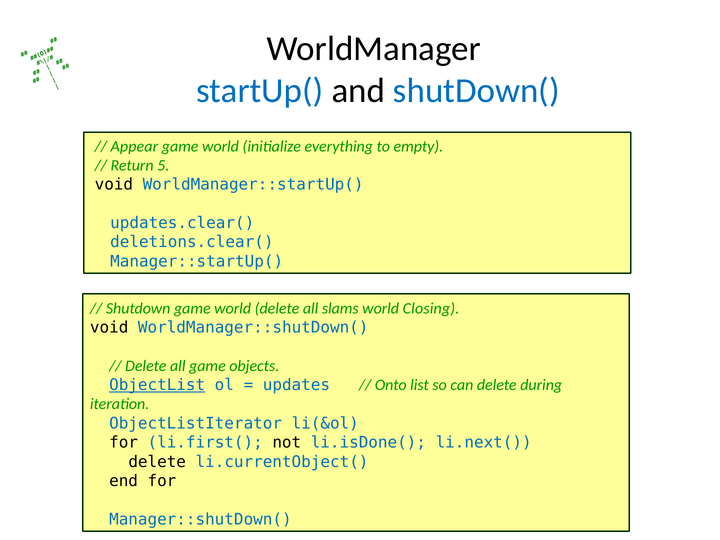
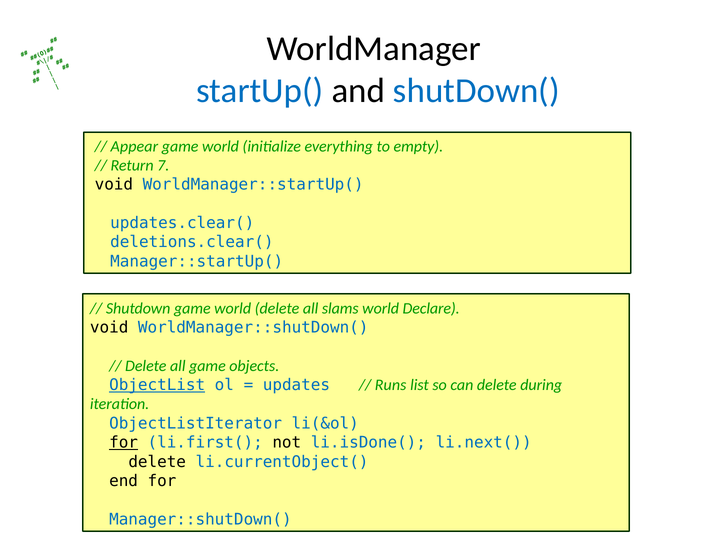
5: 5 -> 7 (163, 165)
Closing: Closing -> Declare (431, 308)
Onto: Onto -> Runs (391, 385)
for underline: none -> present (124, 443)
